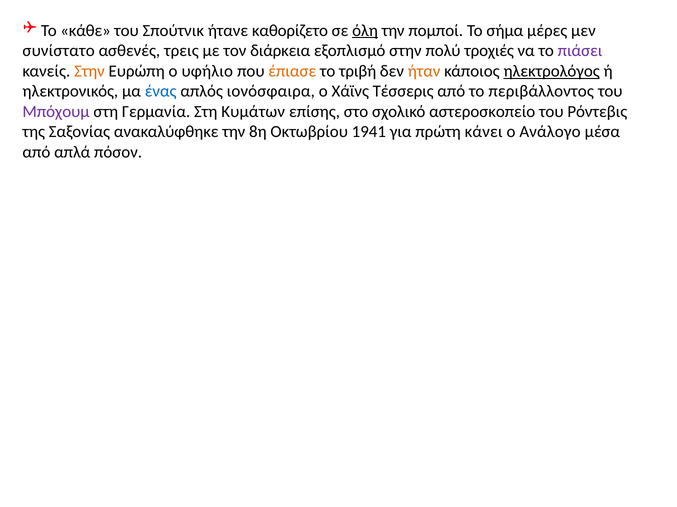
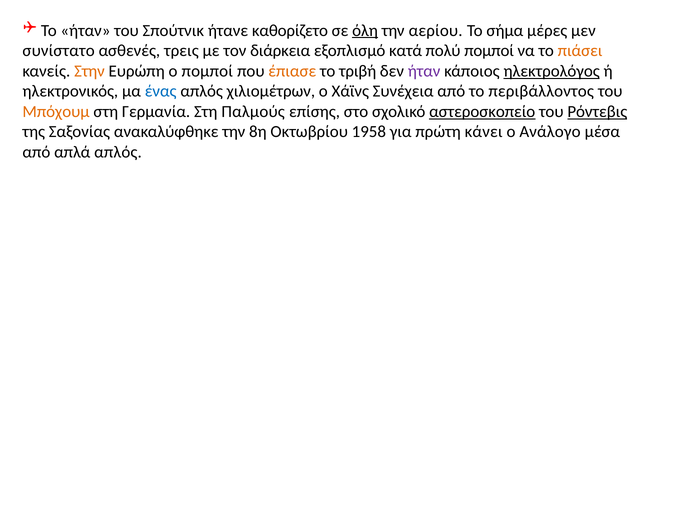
Το κάθε: κάθε -> ήταν (85, 31)
πομποί: πομποί -> αερίου (436, 31)
εξοπλισμό στην: στην -> κατά (406, 51)
πολύ τροχιές: τροχιές -> πομποί (489, 51)
πιάσει colour: purple -> orange (580, 51)
ο υφήλιο: υφήλιο -> πομποί (207, 71)
ήταν colour: orange -> purple (424, 71)
ιονόσφαιρα: ιονόσφαιρα -> χιλιομέτρων (271, 91)
Τέσσερις: Τέσσερις -> Συνέχεια (403, 91)
Μπόχουμ colour: purple -> orange (56, 112)
Κυμάτων: Κυμάτων -> Παλμούς (253, 112)
αστεροσκοπείο underline: none -> present (482, 112)
Ρόντεβις underline: none -> present (597, 112)
1941: 1941 -> 1958 (369, 132)
απλά πόσον: πόσον -> απλός (118, 152)
